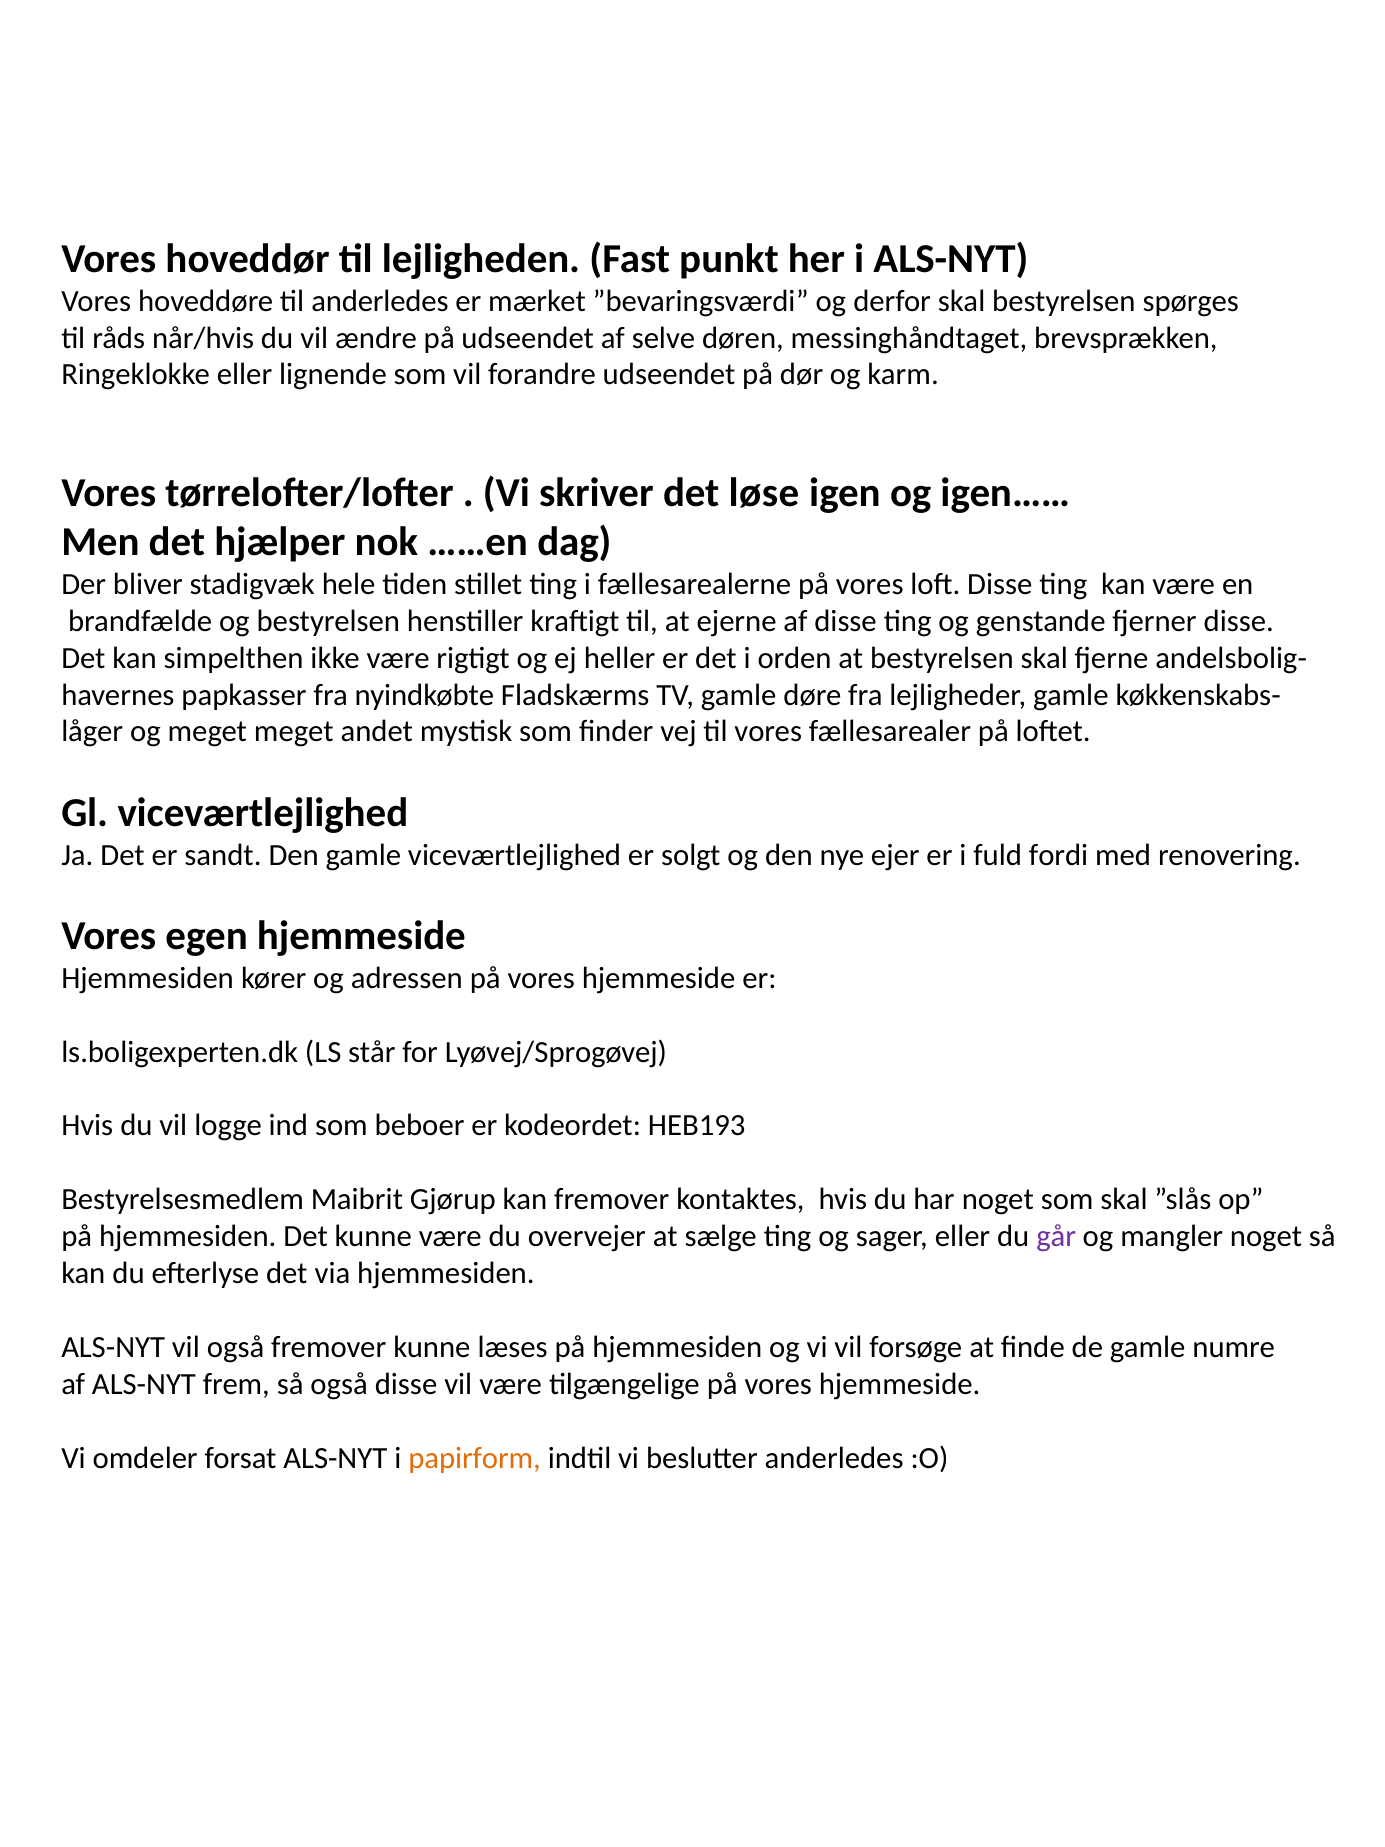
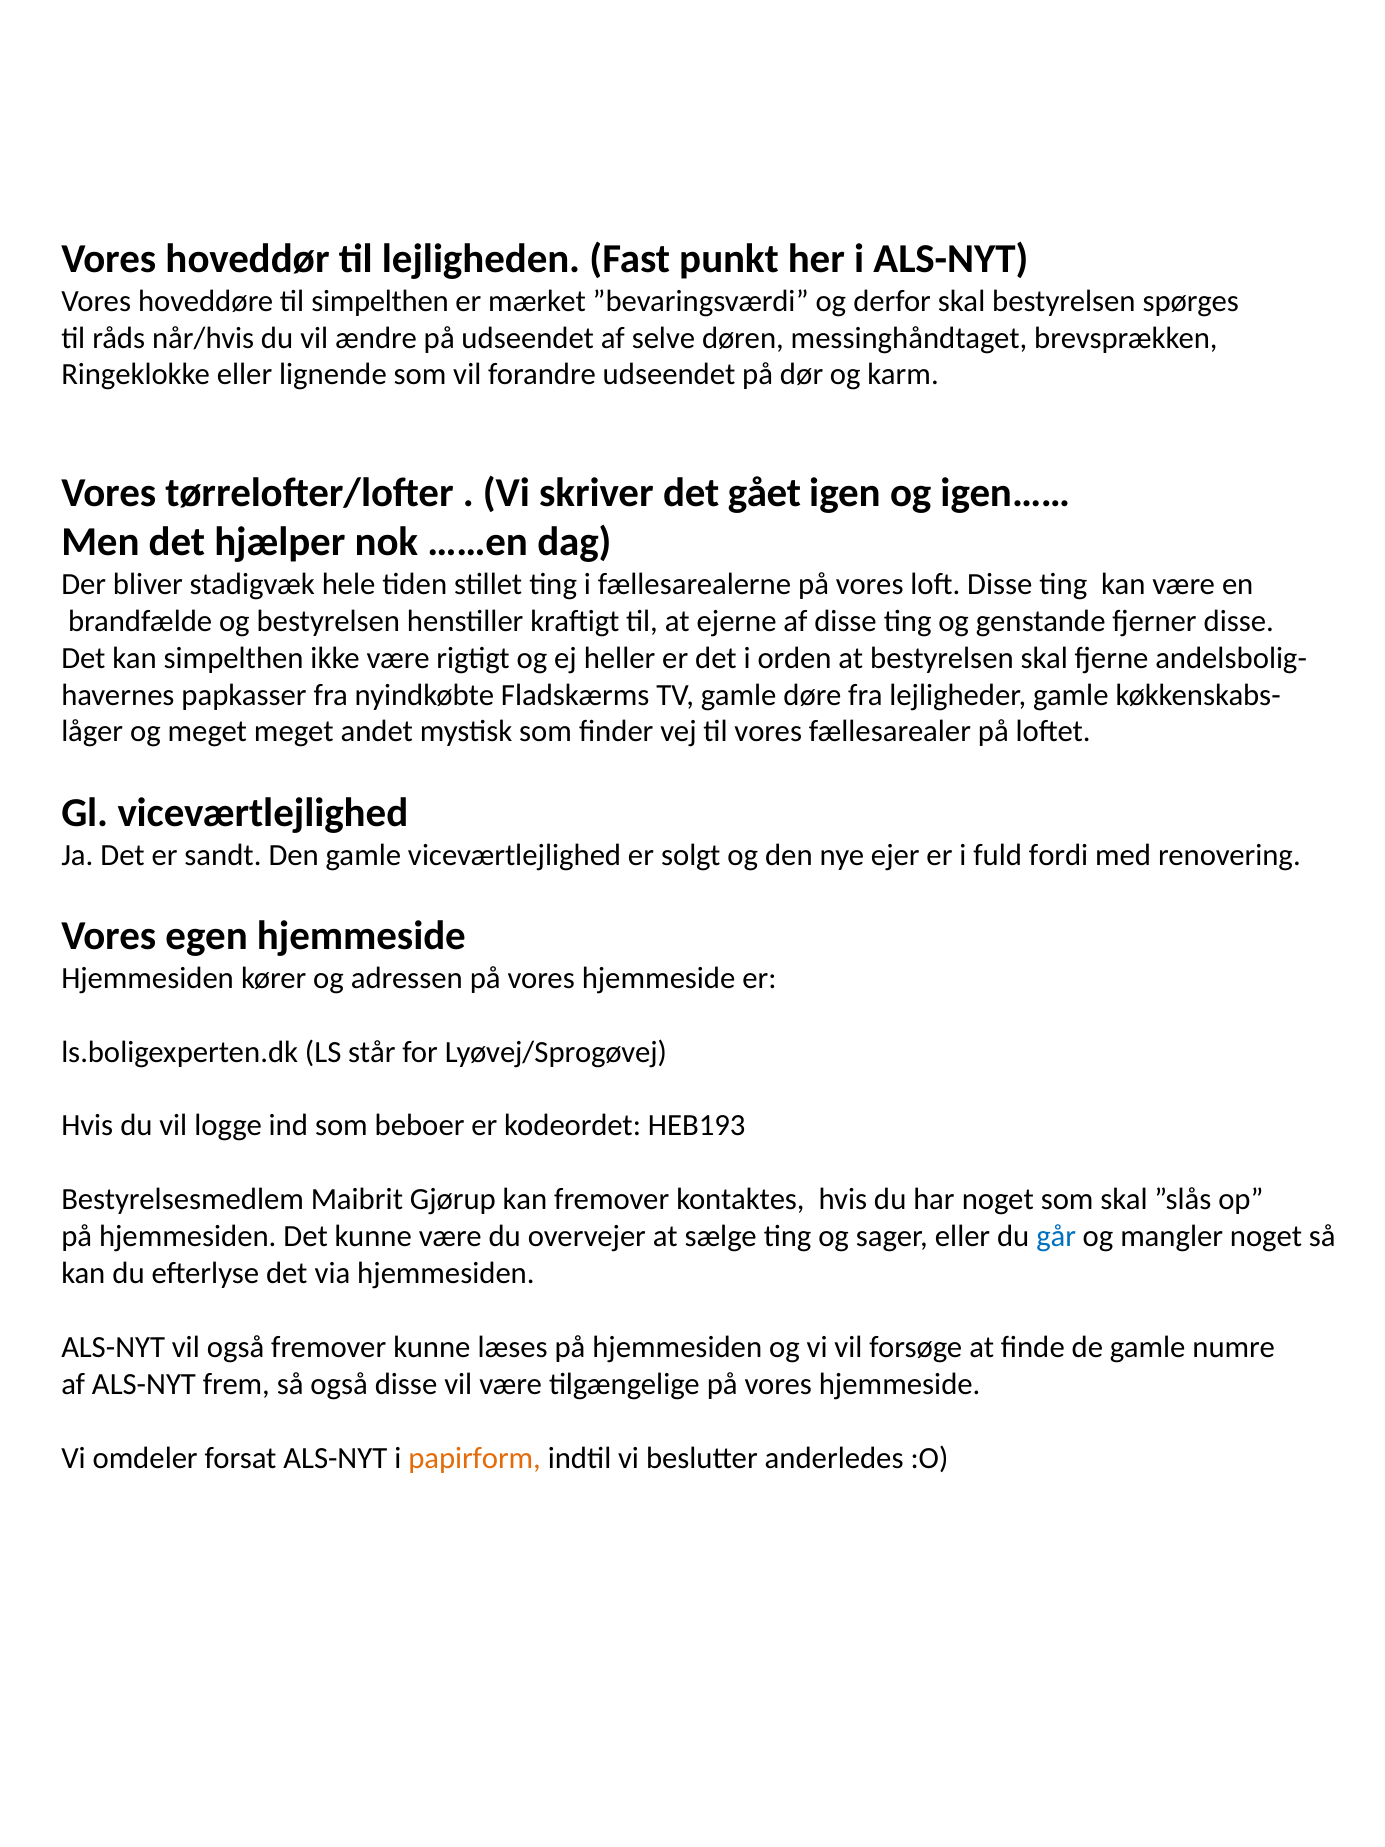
til anderledes: anderledes -> simpelthen (380, 301)
løse: løse -> gået (764, 492)
går colour: purple -> blue (1056, 1236)
